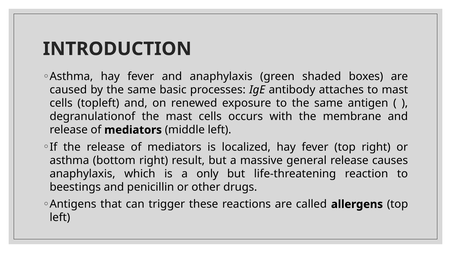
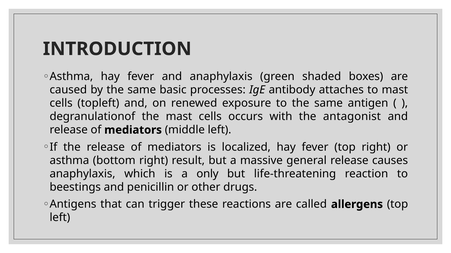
membrane: membrane -> antagonist (352, 117)
